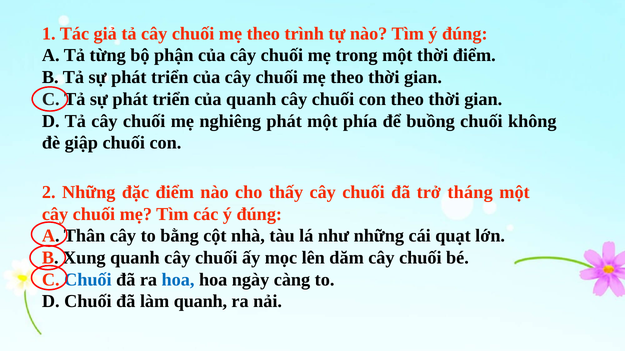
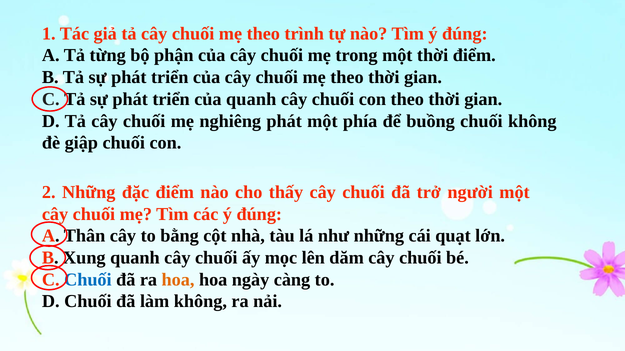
tháng: tháng -> người (470, 192)
hoa colour: blue -> orange (178, 280)
làm quanh: quanh -> không (200, 302)
